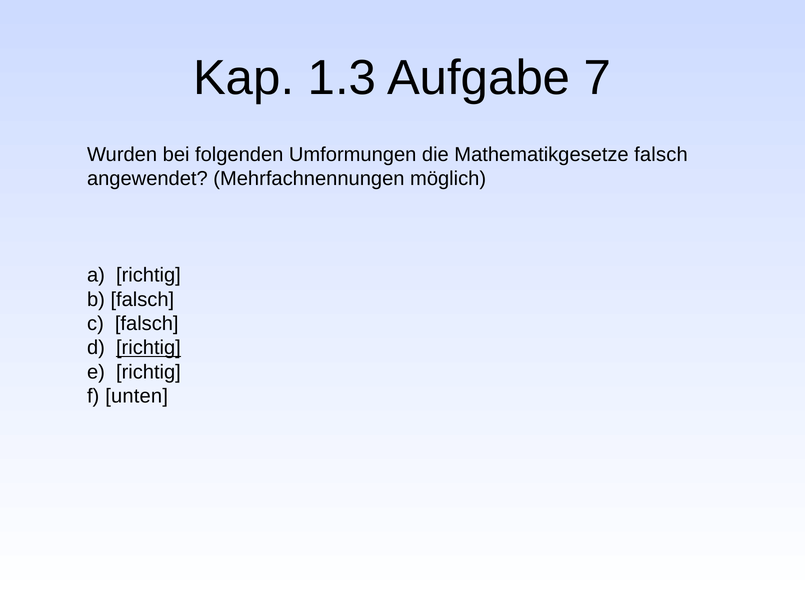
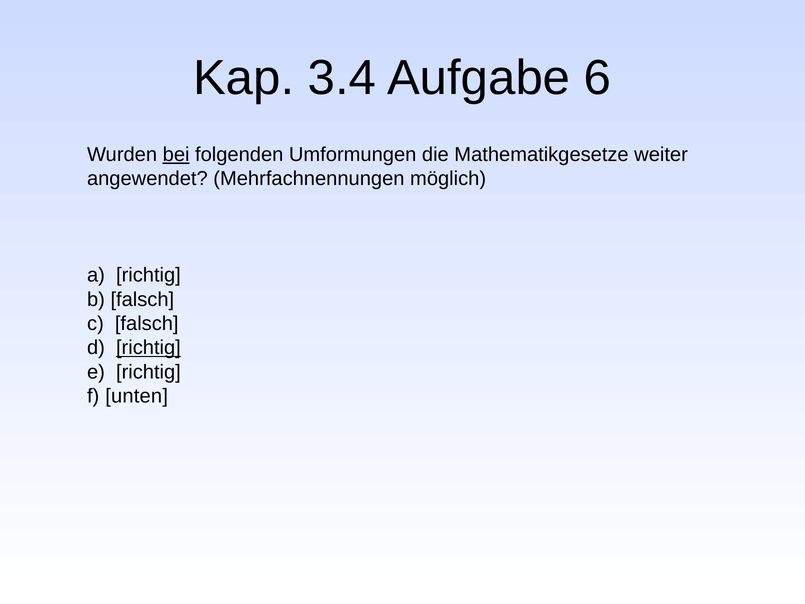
1.3: 1.3 -> 3.4 (342, 78)
7: 7 -> 6 (598, 78)
bei underline: none -> present (176, 154)
Mathematikgesetze falsch: falsch -> weiter (661, 154)
